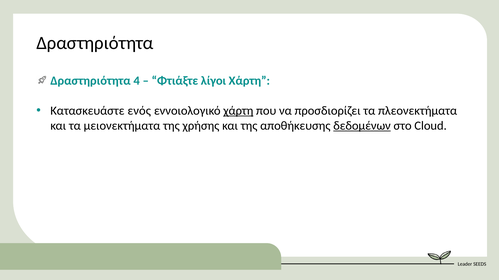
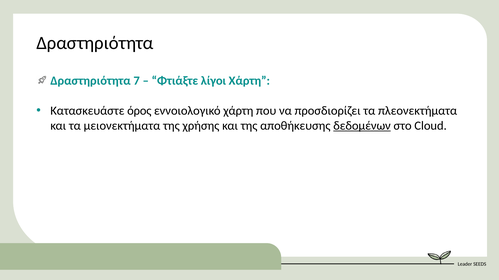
4: 4 -> 7 (137, 81)
ενός: ενός -> όρος (139, 111)
χάρτη underline: present -> none (238, 111)
